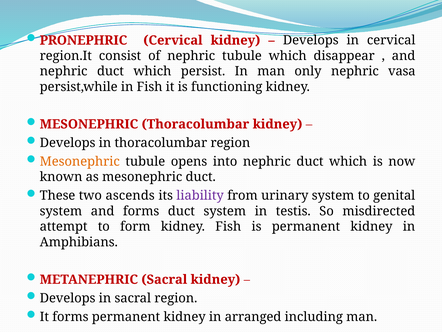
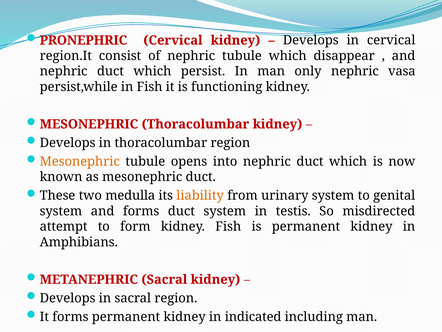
ascends: ascends -> medulla (130, 195)
liability colour: purple -> orange (200, 195)
arranged: arranged -> indicated (253, 316)
